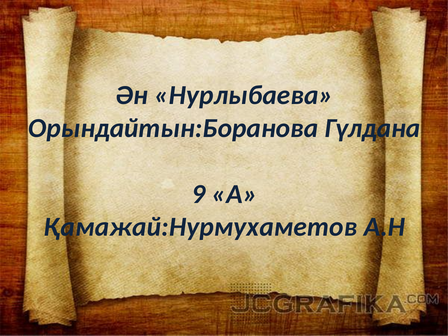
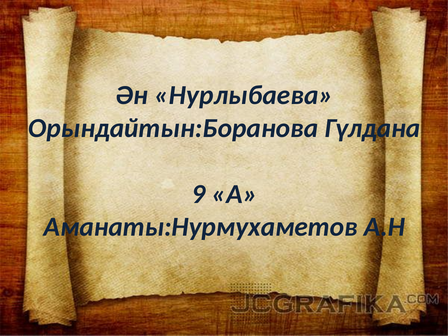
Қамажай:Нурмухаметов: Қамажай:Нурмухаметов -> Аманаты:Нурмухаметов (201, 227)
